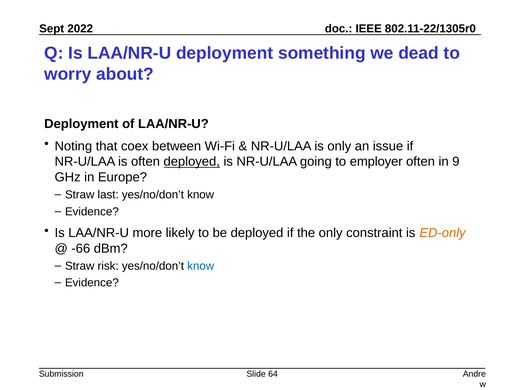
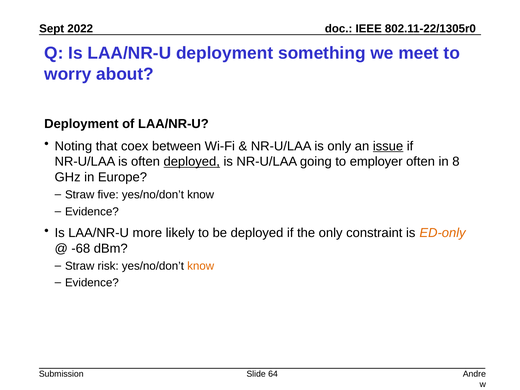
dead: dead -> meet (419, 53)
issue underline: none -> present (388, 146)
9: 9 -> 8 (456, 162)
last: last -> five (108, 195)
-66: -66 -> -68 (81, 249)
know colour: blue -> orange (201, 266)
